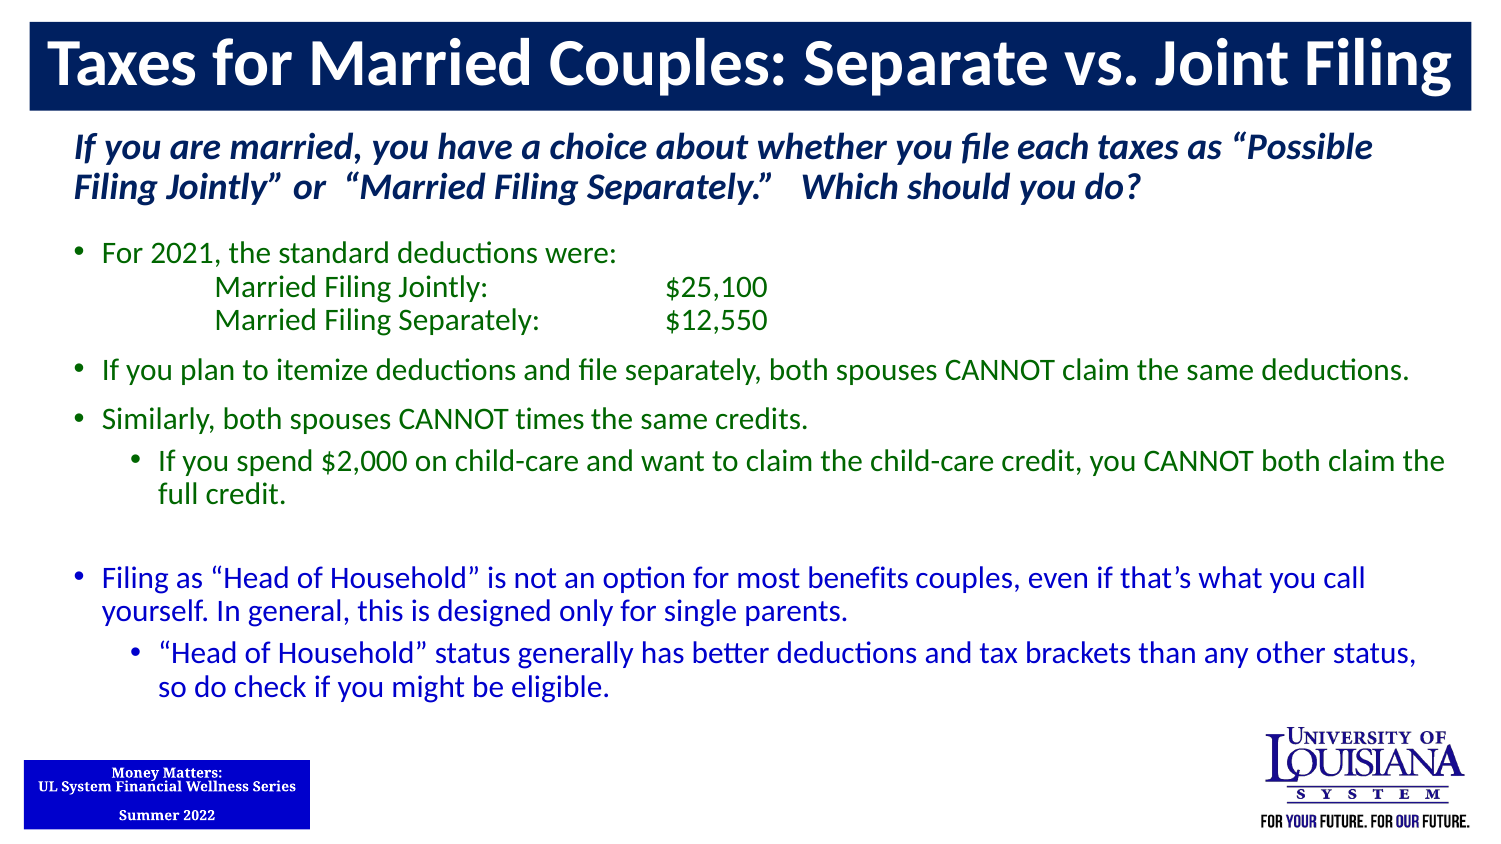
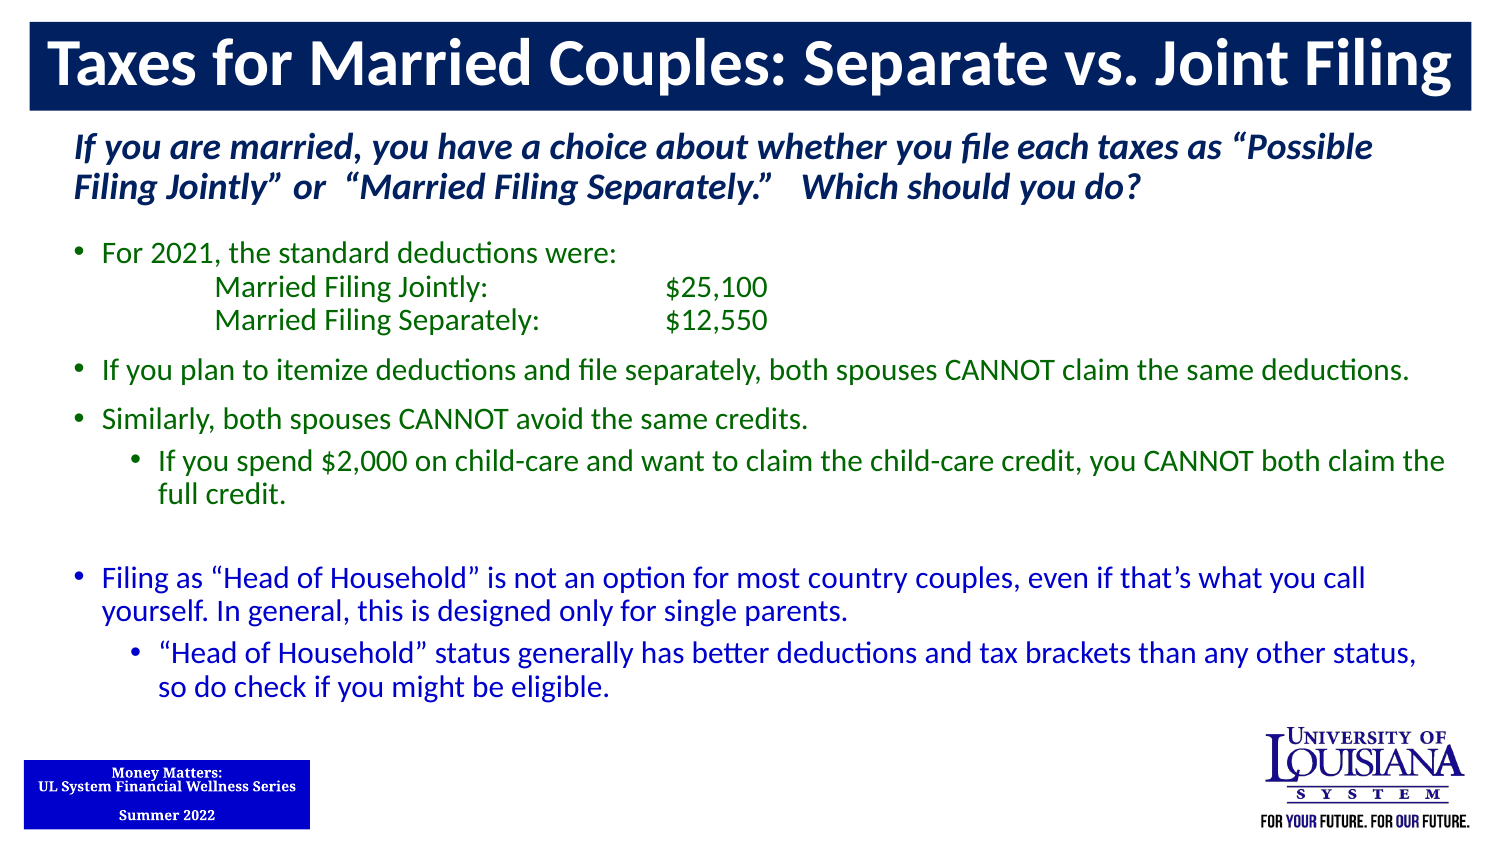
times: times -> avoid (550, 419)
benefits: benefits -> country (858, 578)
